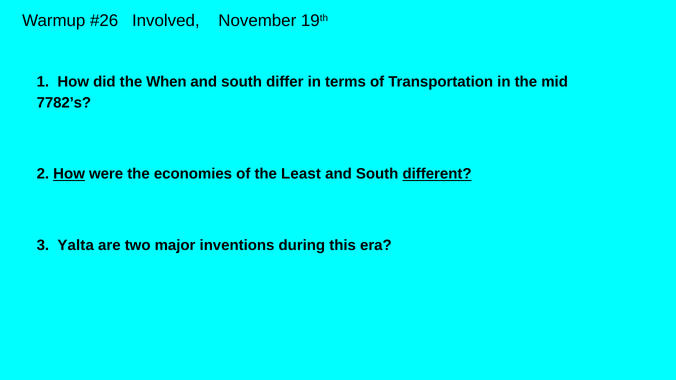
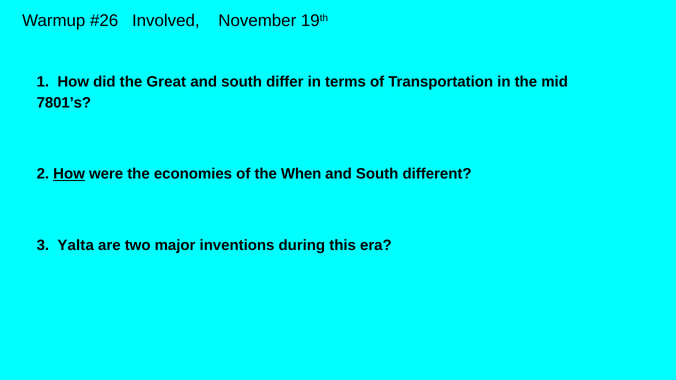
When: When -> Great (166, 82)
7782’s: 7782’s -> 7801’s (64, 103)
Least: Least -> When (301, 174)
different underline: present -> none (437, 174)
